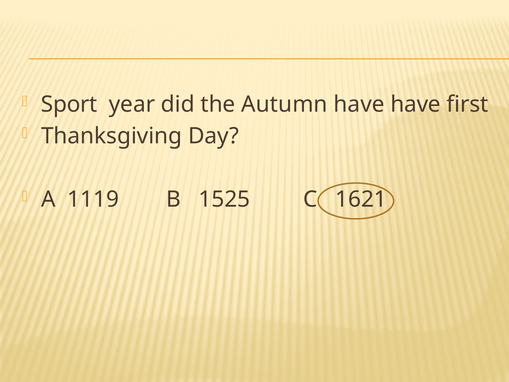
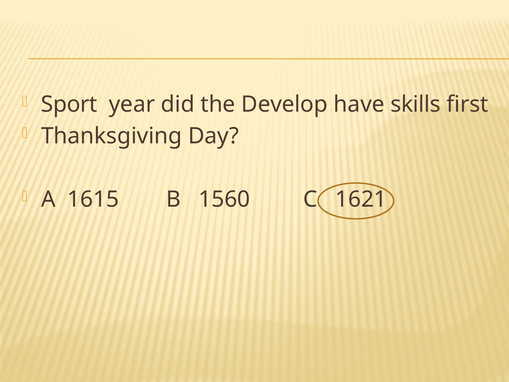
Autumn: Autumn -> Develop (285, 104)
have have: have -> skills (416, 104)
1119: 1119 -> 1615 (93, 199)
1525: 1525 -> 1560 (224, 199)
